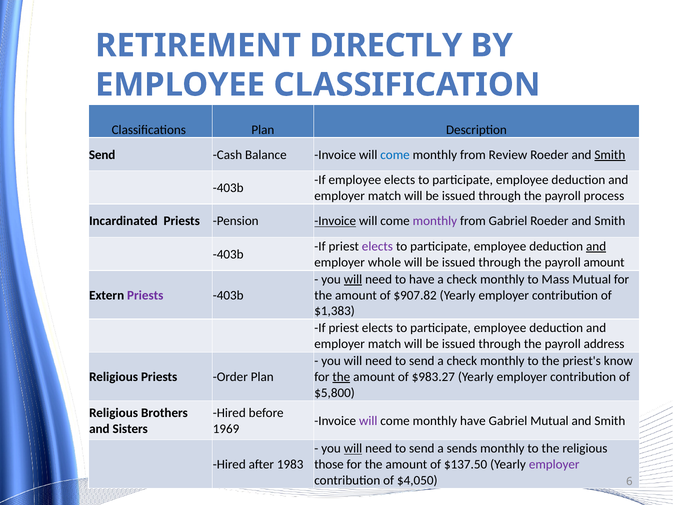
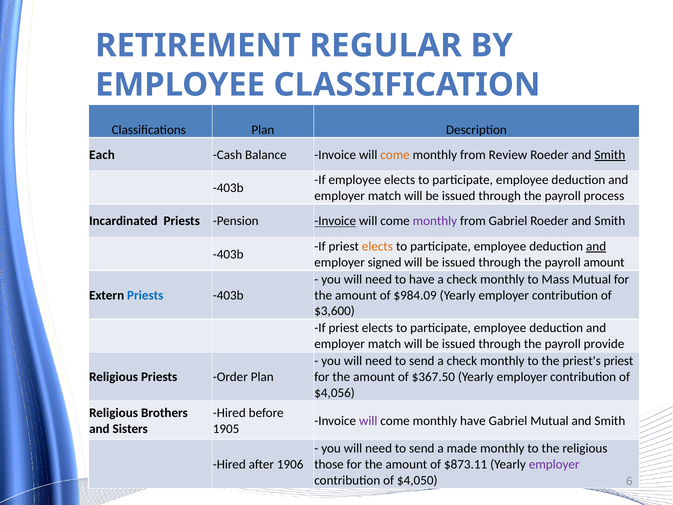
DIRECTLY: DIRECTLY -> REGULAR (386, 45)
Send: Send -> Each (102, 155)
come colour: blue -> orange (395, 155)
elects colour: purple -> orange (377, 246)
whole: whole -> signed (385, 262)
will underline: present -> none (353, 279)
Priests colour: purple -> blue (145, 295)
$907.82: $907.82 -> $984.09 (415, 295)
$1,383: $1,383 -> $3,600 (335, 311)
address: address -> provide (604, 344)
priest's know: know -> priest (618, 361)
the underline: present -> none (341, 377)
$983.27: $983.27 -> $367.50 (433, 377)
$5,800: $5,800 -> $4,056 (335, 393)
1969: 1969 -> 1905 (226, 429)
will underline: present -> none (353, 448)
sends: sends -> made (462, 448)
1983: 1983 -> 1906 (290, 464)
$137.50: $137.50 -> $873.11 (466, 464)
